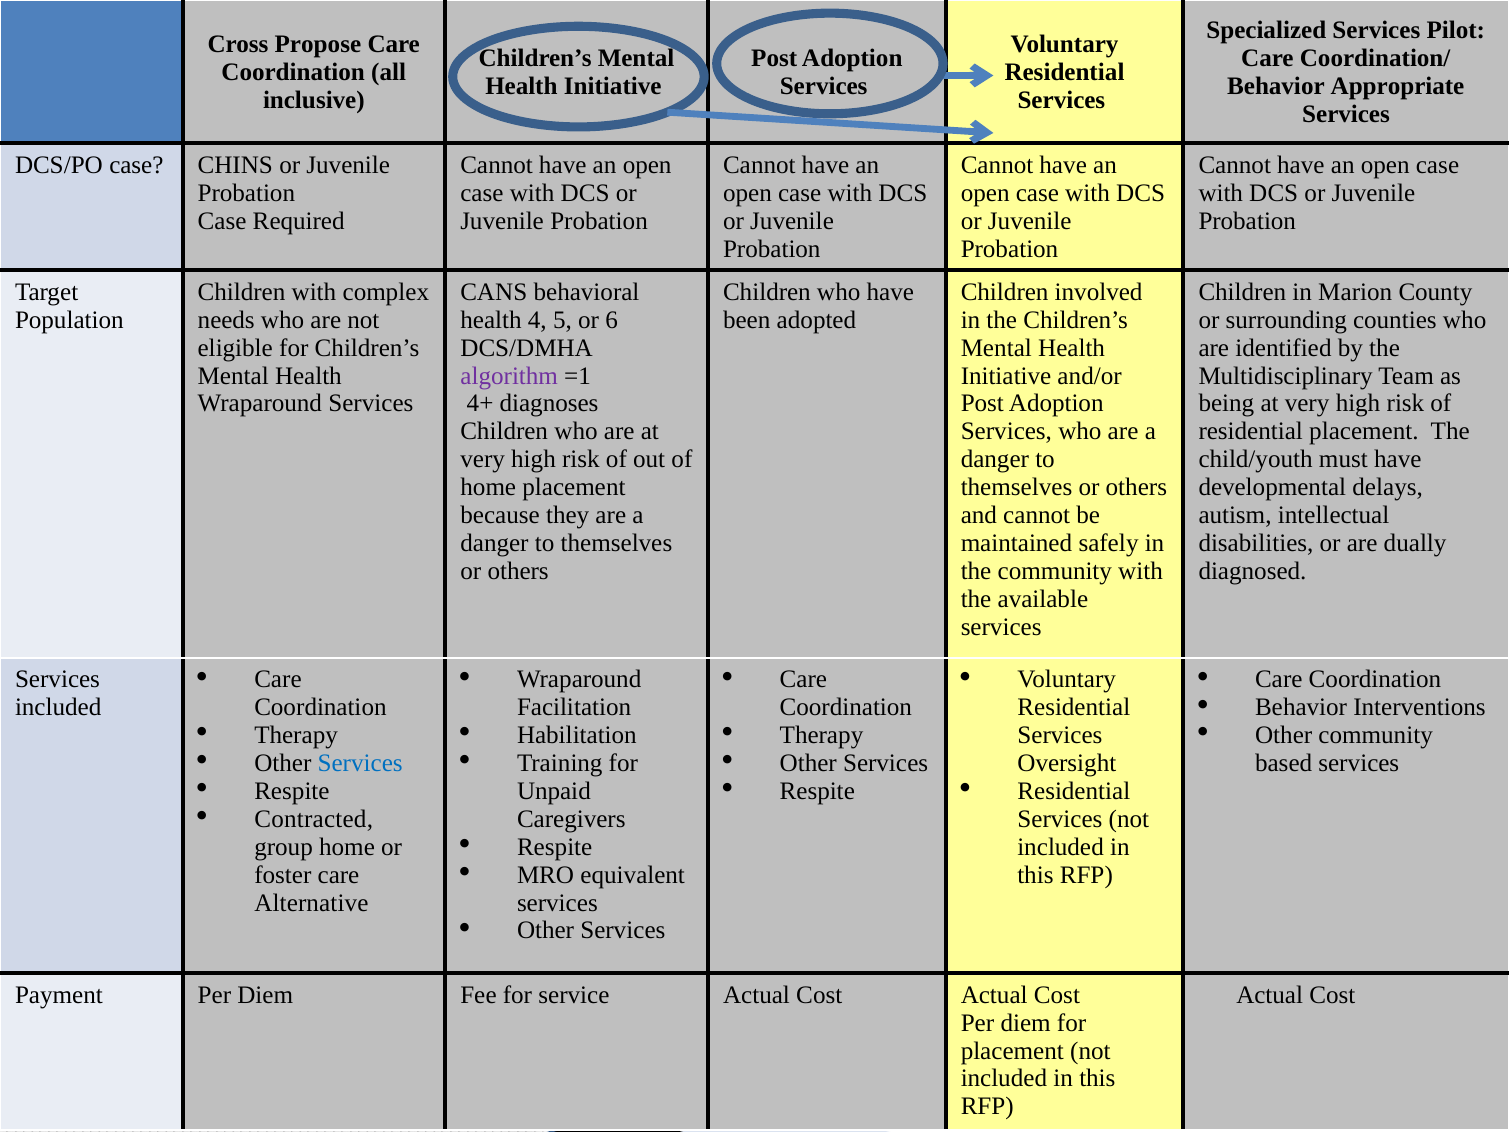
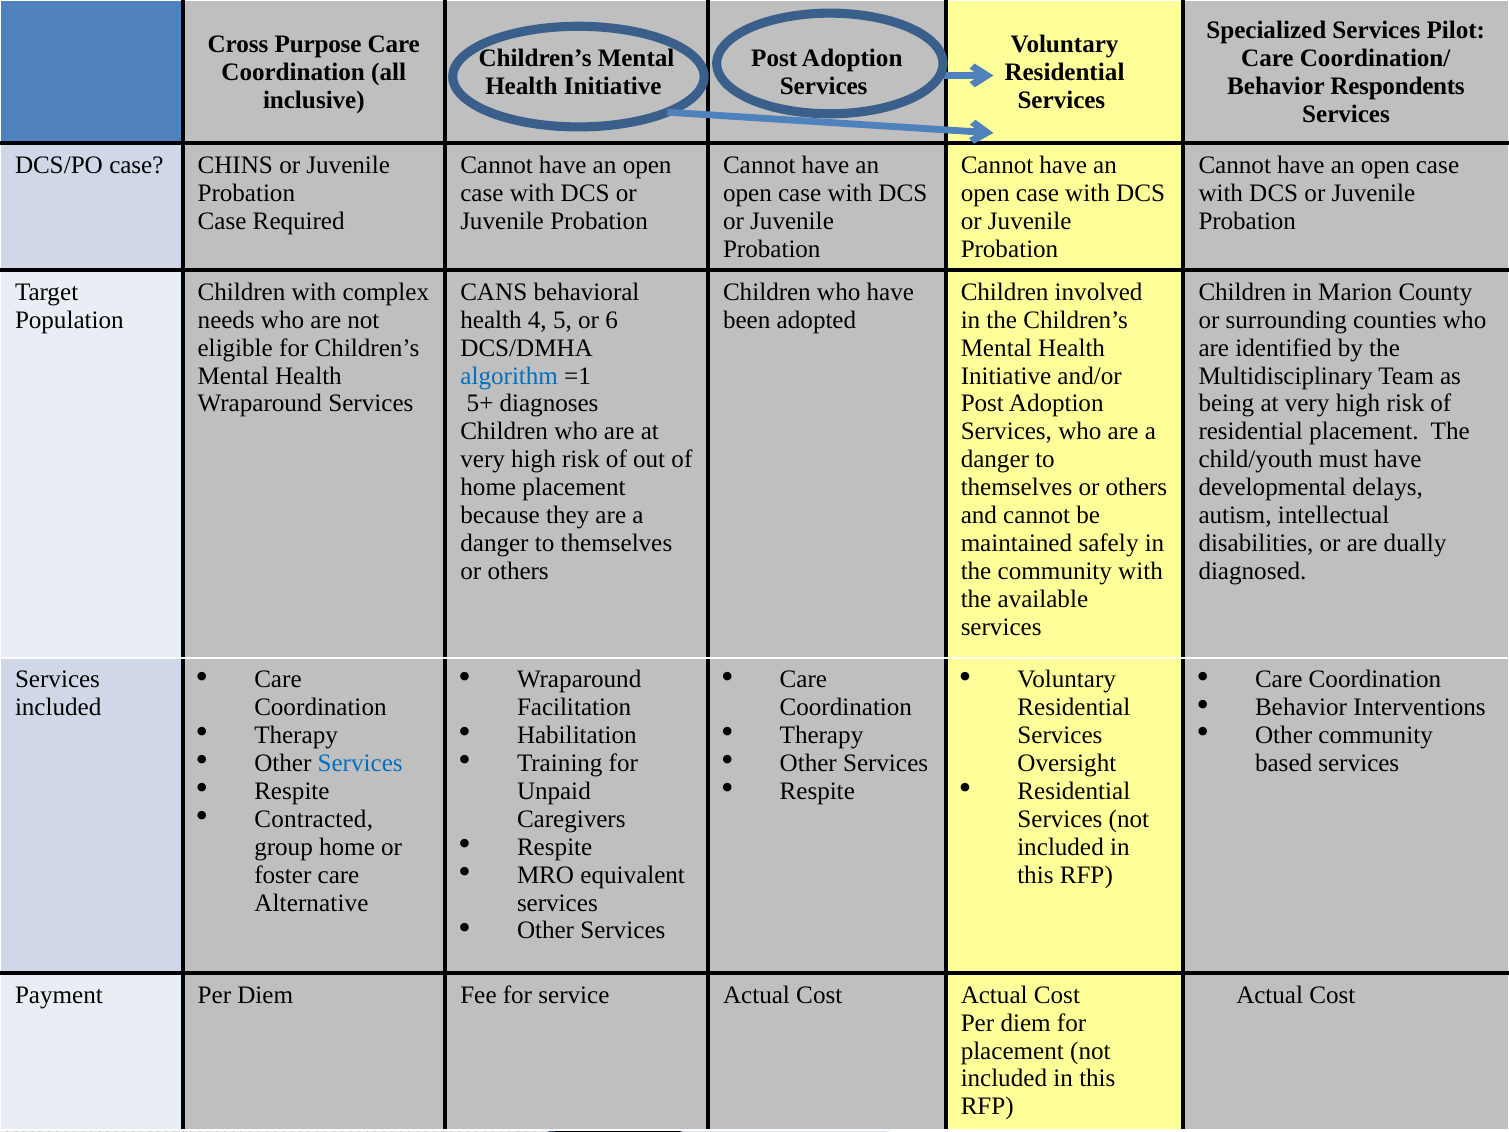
Propose: Propose -> Purpose (318, 44)
Appropriate: Appropriate -> Respondents (1398, 86)
algorithm colour: purple -> blue (509, 376)
4+: 4+ -> 5+ (480, 404)
